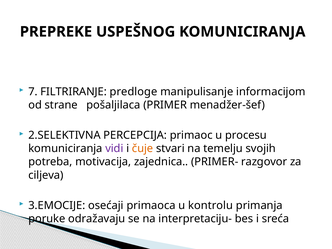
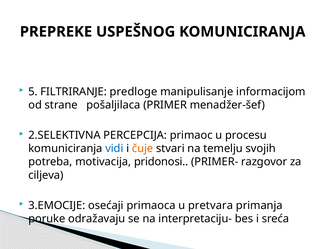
7: 7 -> 5 (33, 92)
vidi colour: purple -> blue (114, 149)
zajednica: zajednica -> pridonosi (161, 162)
kontrolu: kontrolu -> pretvara (211, 205)
